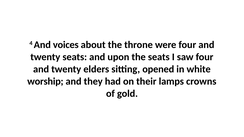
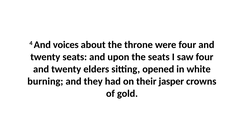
worship: worship -> burning (45, 82)
lamps: lamps -> jasper (171, 82)
